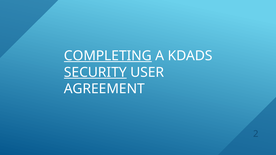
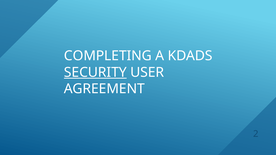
COMPLETING underline: present -> none (108, 56)
